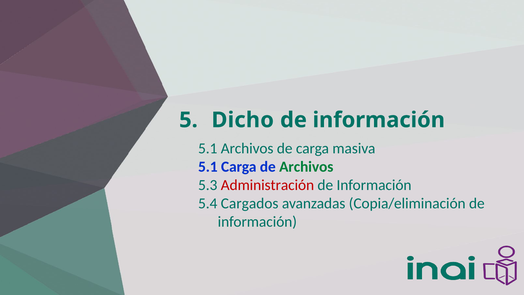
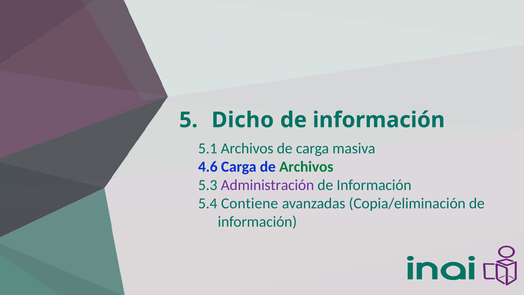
5.1: 5.1 -> 4.6 (208, 167)
Administración colour: red -> purple (267, 185)
Cargados: Cargados -> Contiene (250, 203)
